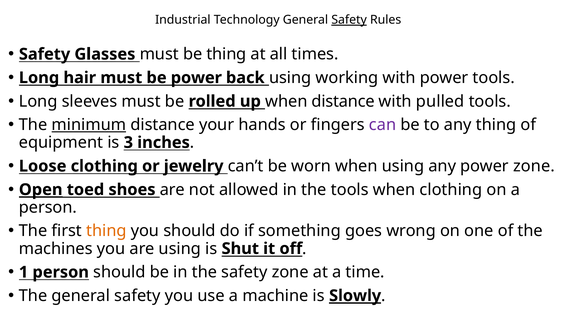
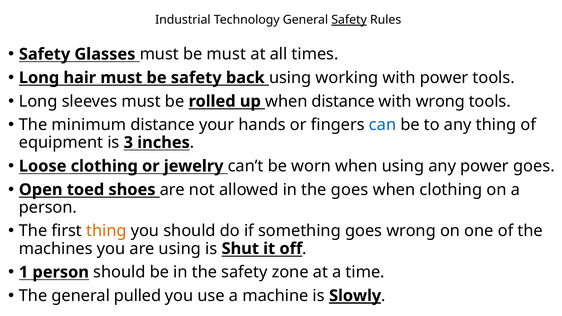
be thing: thing -> must (226, 54)
be power: power -> safety (196, 78)
with pulled: pulled -> wrong (440, 101)
minimum underline: present -> none (89, 125)
can colour: purple -> blue (383, 125)
power zone: zone -> goes (534, 166)
Open underline: present -> none (41, 190)
the tools: tools -> goes (350, 190)
The general safety: safety -> pulled (138, 296)
